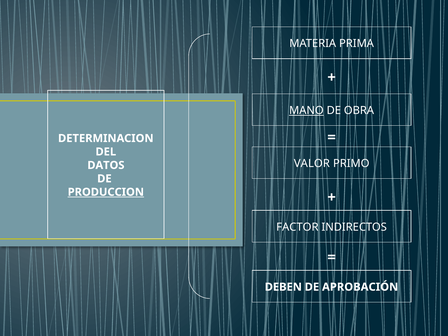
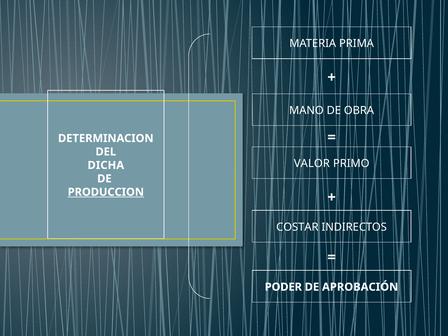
MANO underline: present -> none (306, 111)
DATOS: DATOS -> DICHA (106, 165)
FACTOR: FACTOR -> COSTAR (297, 227)
DEBEN: DEBEN -> PODER (283, 287)
